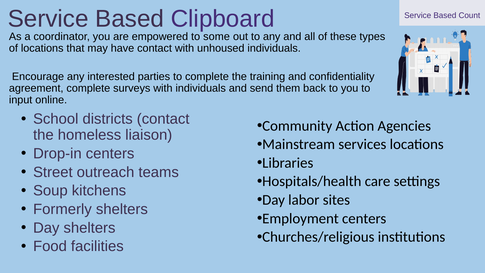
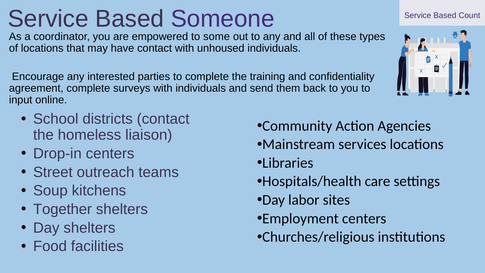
Clipboard: Clipboard -> Someone (223, 19)
Formerly: Formerly -> Together (63, 209)
